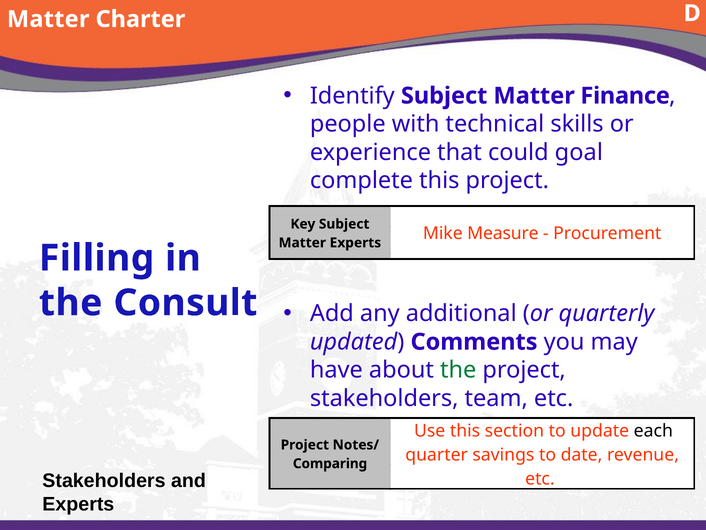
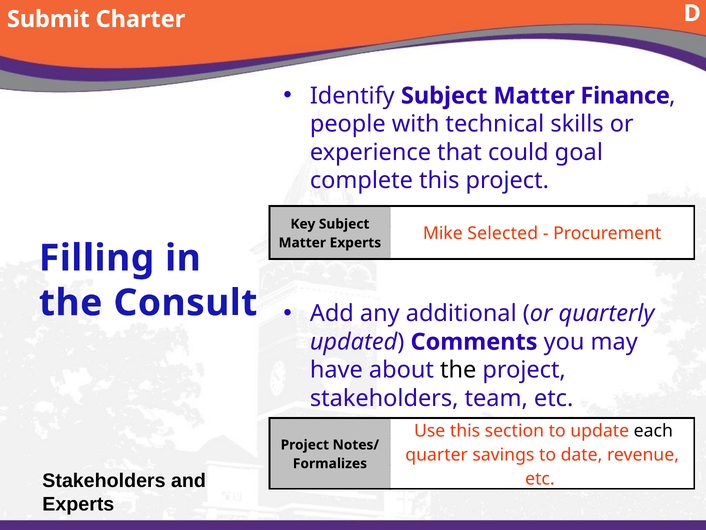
Matter: Matter -> Submit (48, 19)
Measure: Measure -> Selected (503, 233)
the colour: green -> black (458, 370)
Comparing: Comparing -> Formalizes (330, 463)
